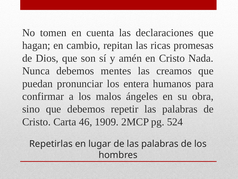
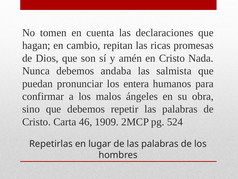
mentes: mentes -> andaba (116, 71)
creamos: creamos -> salmista (174, 71)
